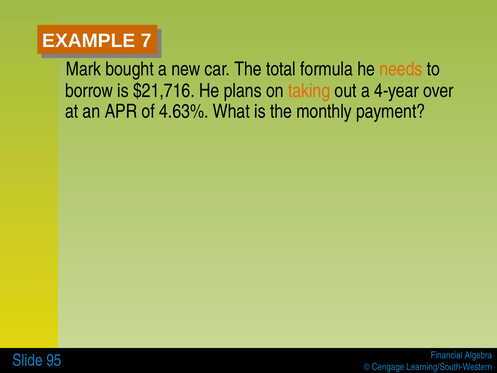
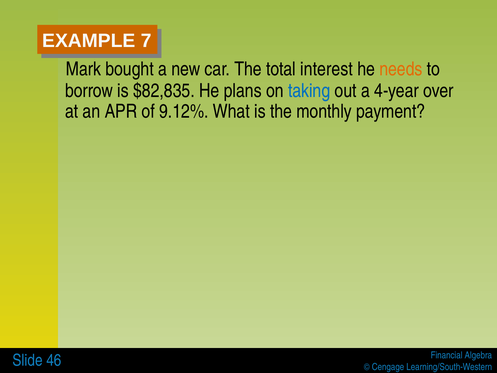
formula: formula -> interest (326, 69)
$21,716: $21,716 -> $82,835 (164, 91)
taking colour: orange -> blue (309, 91)
4.63%: 4.63% -> 9.12% (184, 111)
95: 95 -> 46 (54, 360)
